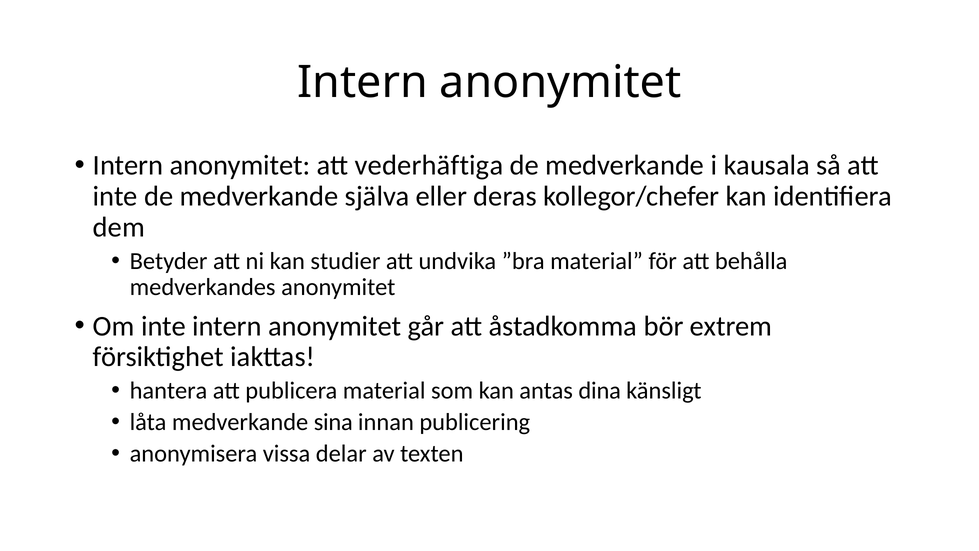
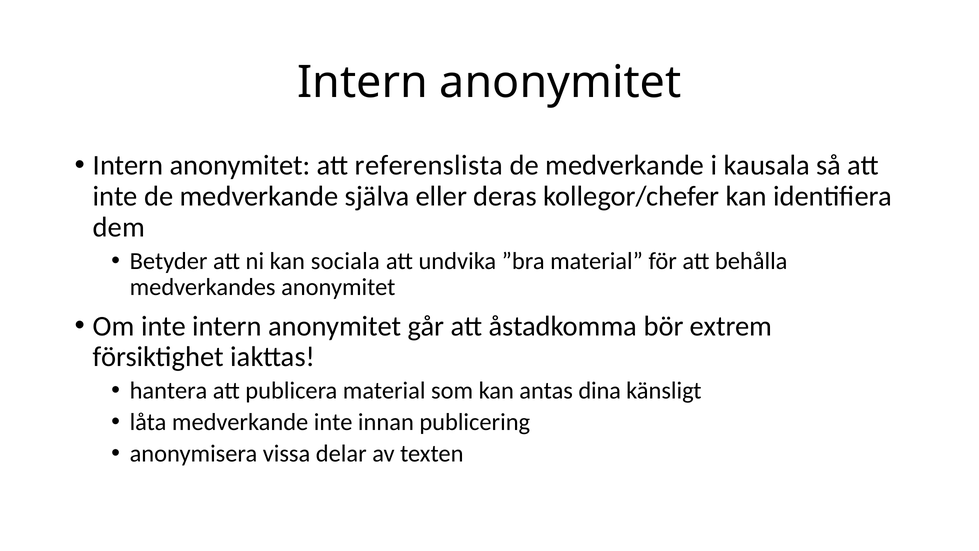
vederhäftiga: vederhäftiga -> referenslista (429, 165)
studier: studier -> sociala (345, 261)
medverkande sina: sina -> inte (333, 422)
